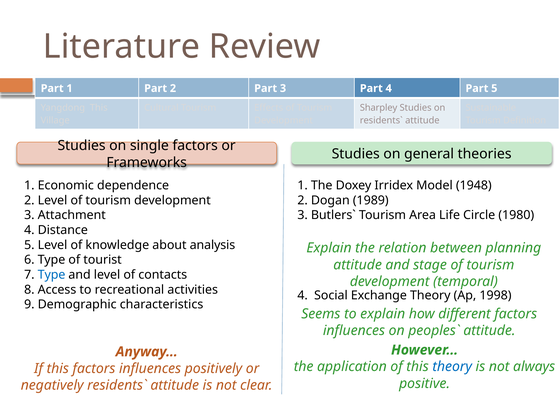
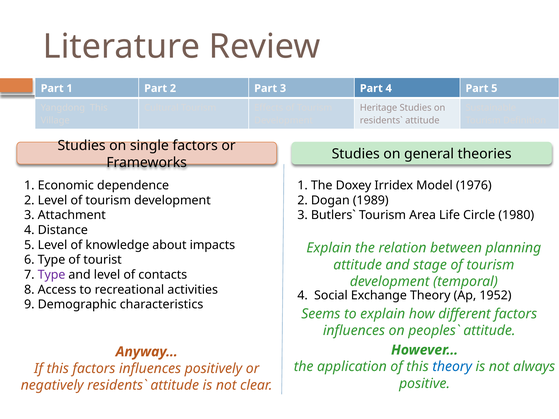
Sharpley: Sharpley -> Heritage (379, 108)
1948: 1948 -> 1976 (474, 185)
analysis: analysis -> impacts (212, 245)
Type colour: blue -> purple (52, 275)
1998: 1998 -> 1952 (495, 296)
